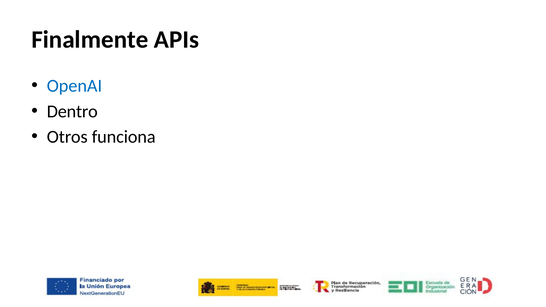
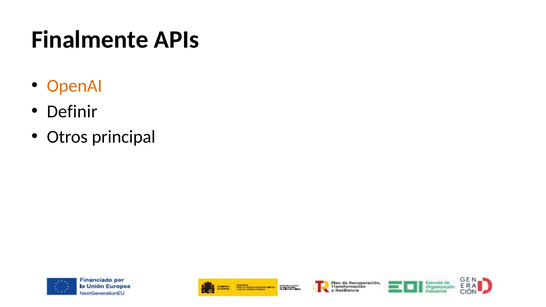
OpenAI colour: blue -> orange (74, 86)
Dentro: Dentro -> Definir (72, 111)
funciona: funciona -> principal (124, 137)
